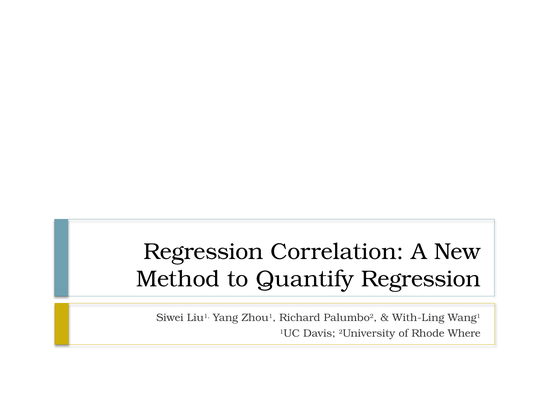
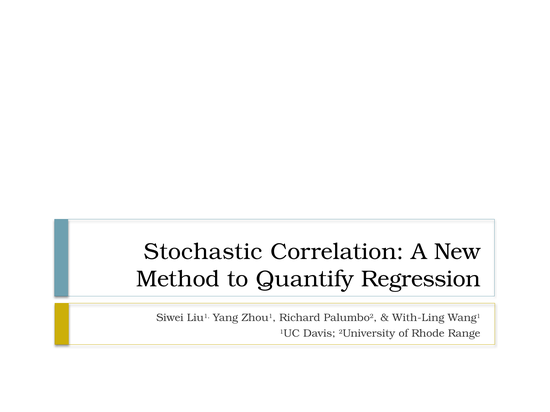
Regression: Regression -> Stochastic (203, 252)
Where: Where -> Range (464, 334)
